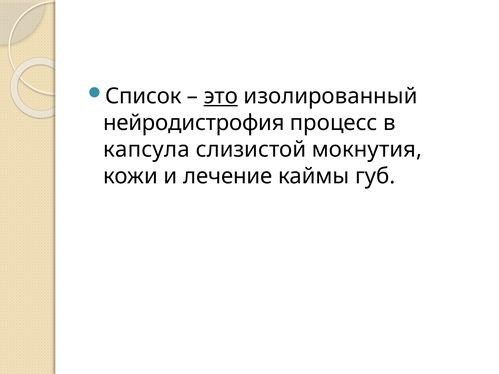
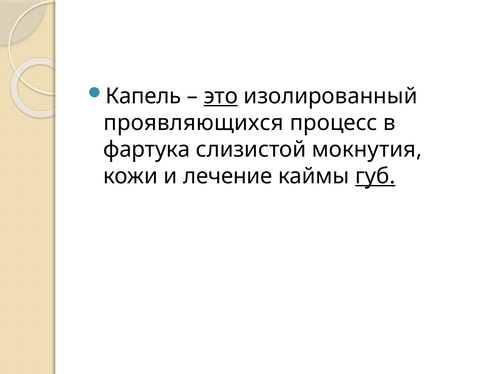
Список: Список -> Капель (143, 96)
нейродистрофия: нейродистрофия -> проявляющихся (194, 123)
капсула: капсула -> фартука (147, 150)
губ underline: none -> present (375, 176)
